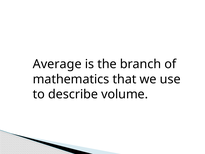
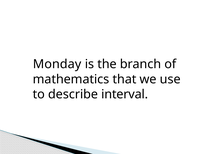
Average: Average -> Monday (57, 64)
volume: volume -> interval (125, 94)
